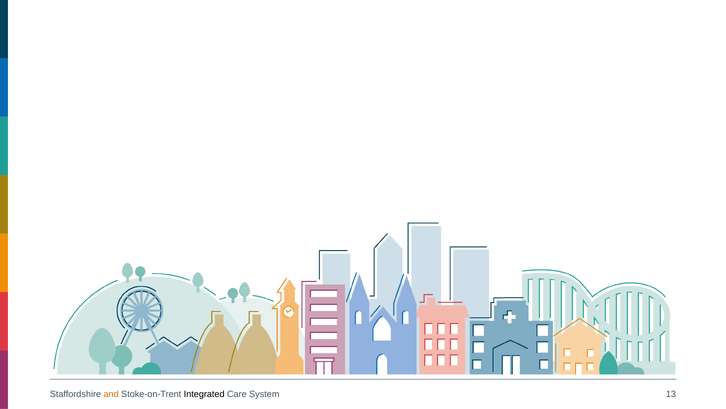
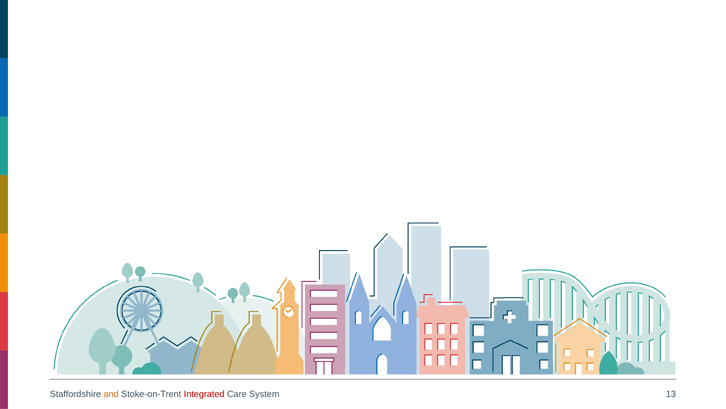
Integrated colour: black -> red (204, 393)
